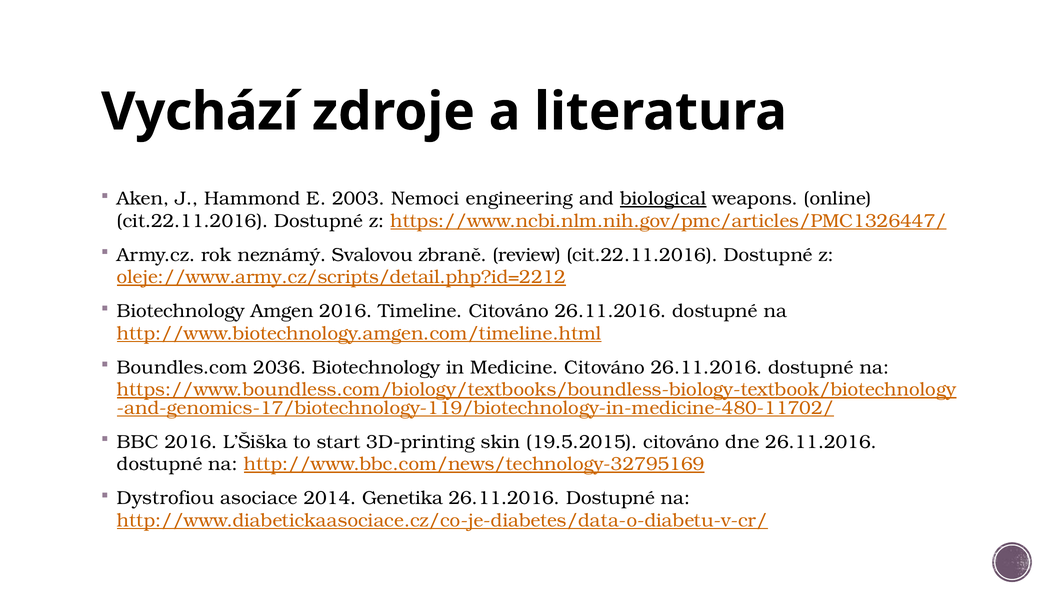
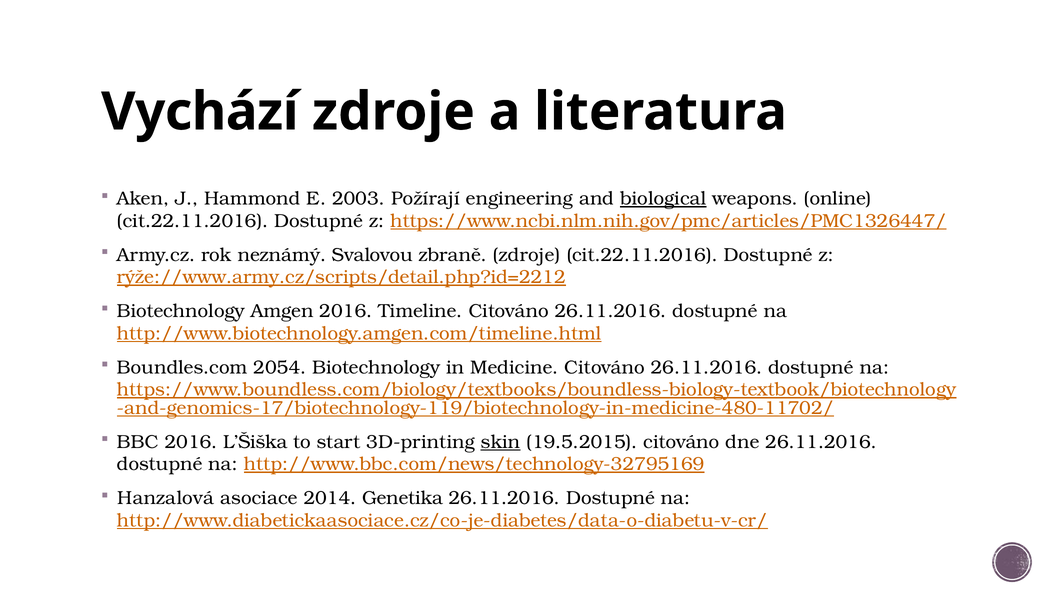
Nemoci: Nemoci -> Požírají (425, 199)
zbraně review: review -> zdroje (527, 255)
oleje://www.army.cz/scripts/detail.php?id=2212: oleje://www.army.cz/scripts/detail.php?id=2212 -> rýže://www.army.cz/scripts/detail.php?id=2212 (341, 277)
2036: 2036 -> 2054 (280, 367)
skin underline: none -> present (500, 442)
Dystrofiou: Dystrofiou -> Hanzalová (166, 498)
